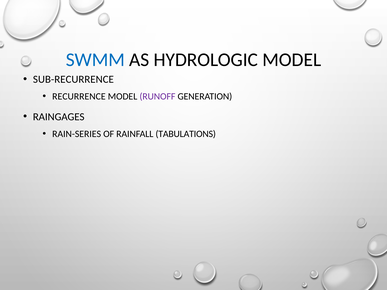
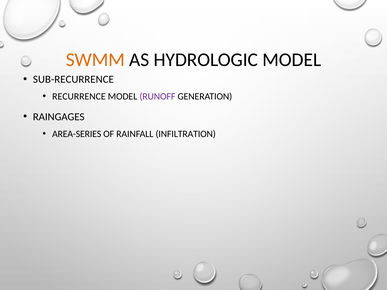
SWMM colour: blue -> orange (95, 60)
RAIN-SERIES: RAIN-SERIES -> AREA-SERIES (77, 134)
TABULATIONS: TABULATIONS -> INFILTRATION (186, 134)
